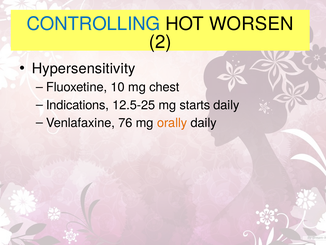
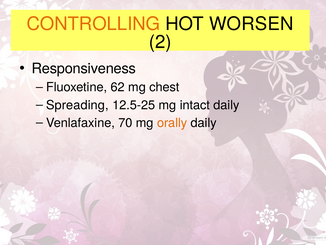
CONTROLLING colour: blue -> orange (93, 24)
Hypersensitivity: Hypersensitivity -> Responsiveness (84, 68)
10: 10 -> 62 (118, 87)
Indications: Indications -> Spreading (77, 105)
starts: starts -> intact (195, 105)
76: 76 -> 70 (125, 123)
